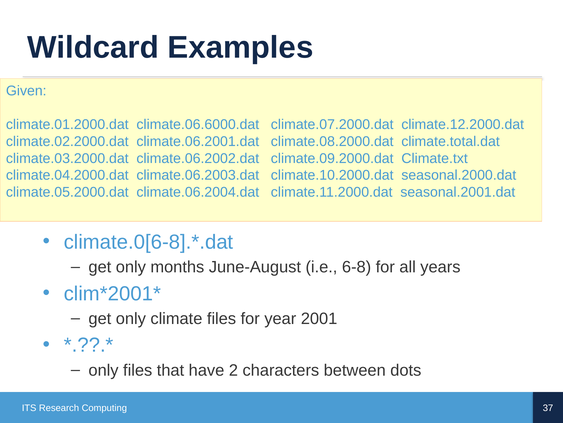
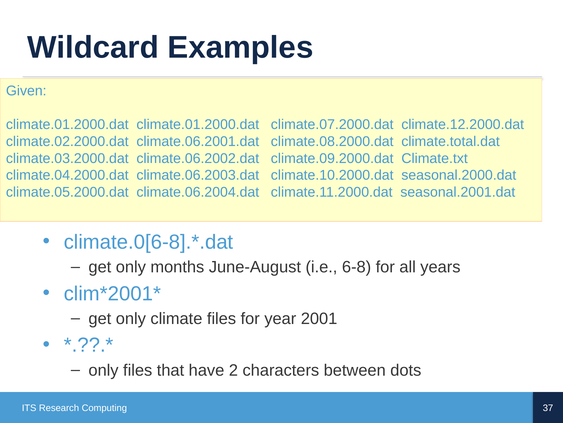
climate.01.2000.dat climate.06.6000.dat: climate.06.6000.dat -> climate.01.2000.dat (198, 124)
